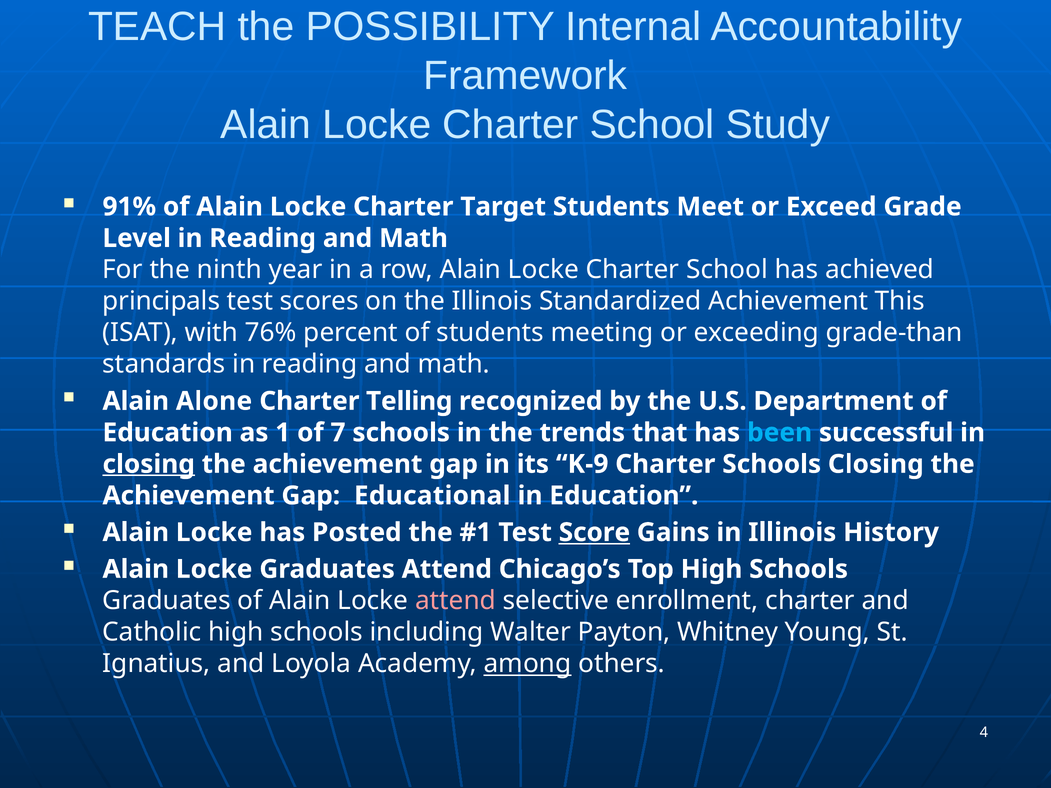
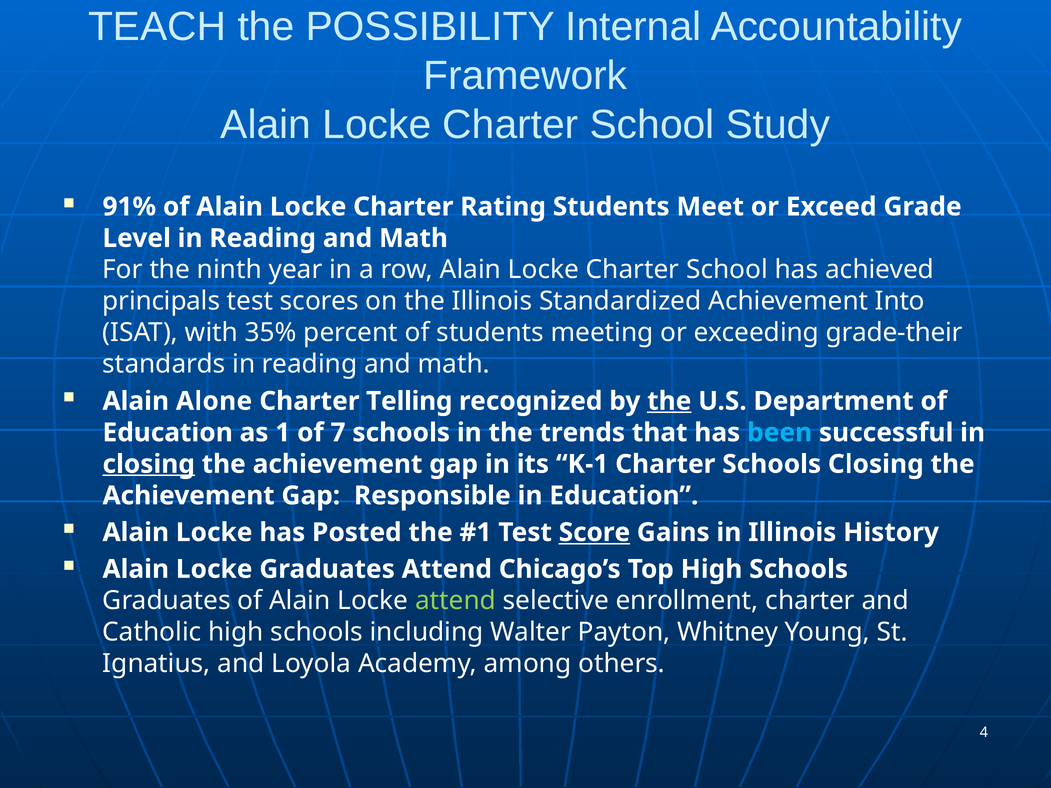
Target: Target -> Rating (503, 207)
This: This -> Into (900, 301)
76%: 76% -> 35% (271, 333)
grade-than: grade-than -> grade-their (894, 333)
the underline: none -> present (669, 401)
K-9: K-9 -> K-1 (582, 464)
Educational: Educational -> Responsible (432, 496)
attend colour: pink -> light green (456, 601)
among underline: present -> none (528, 664)
